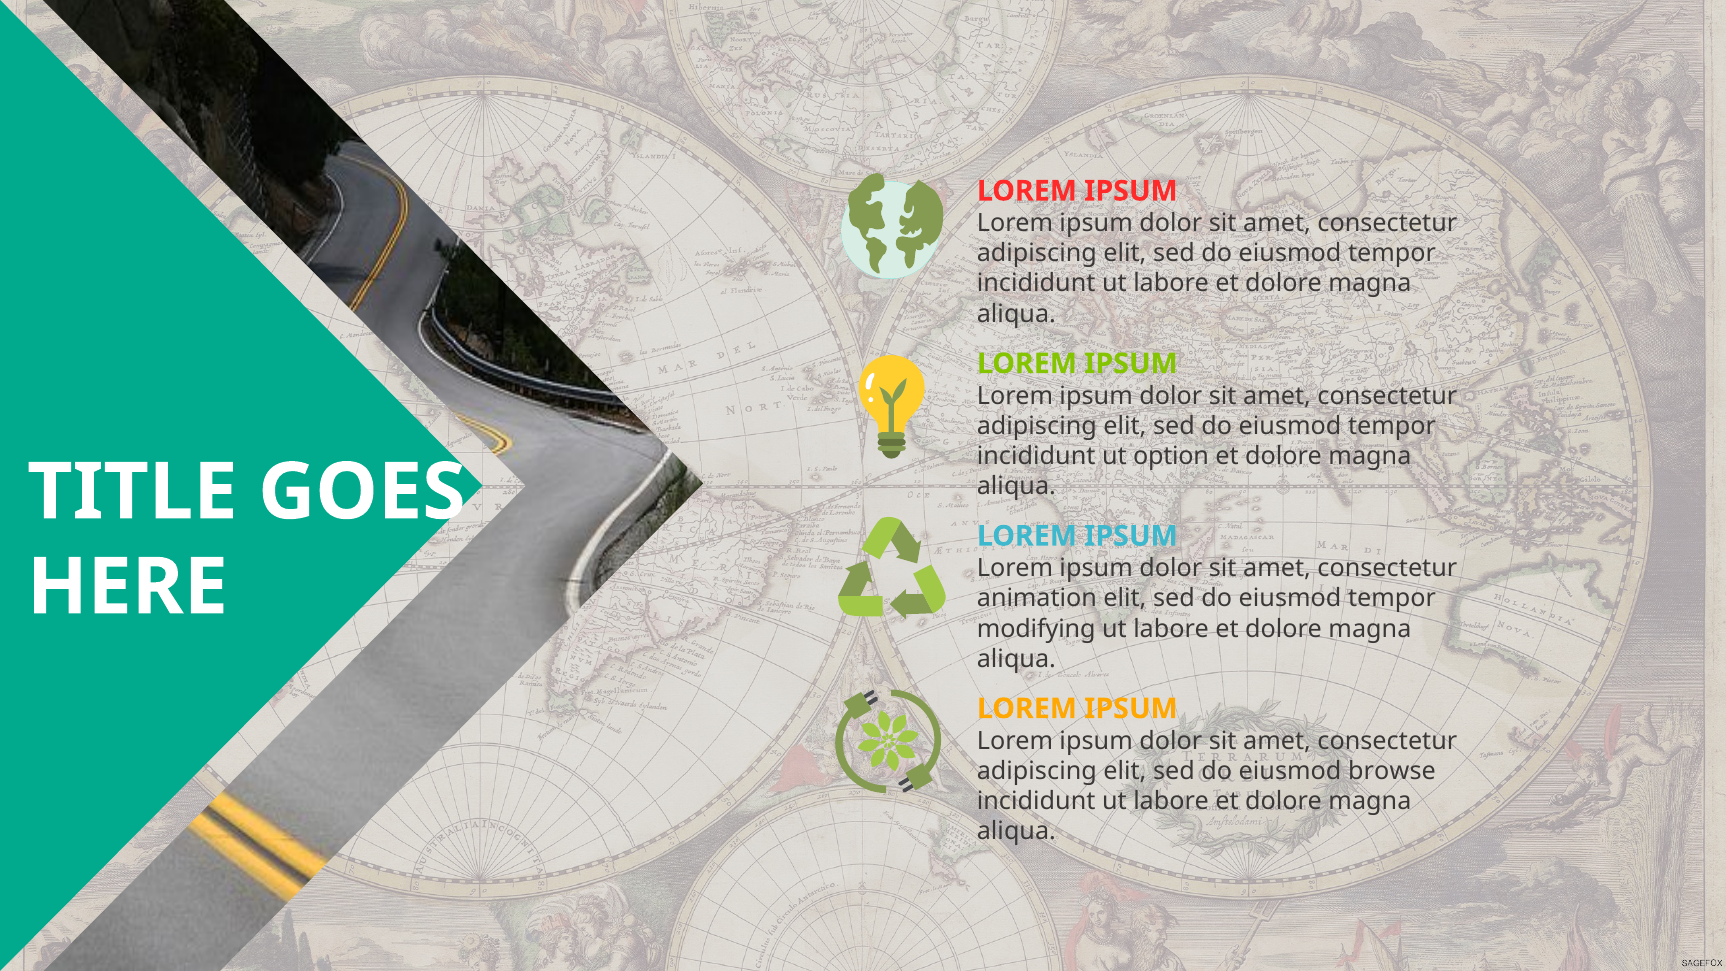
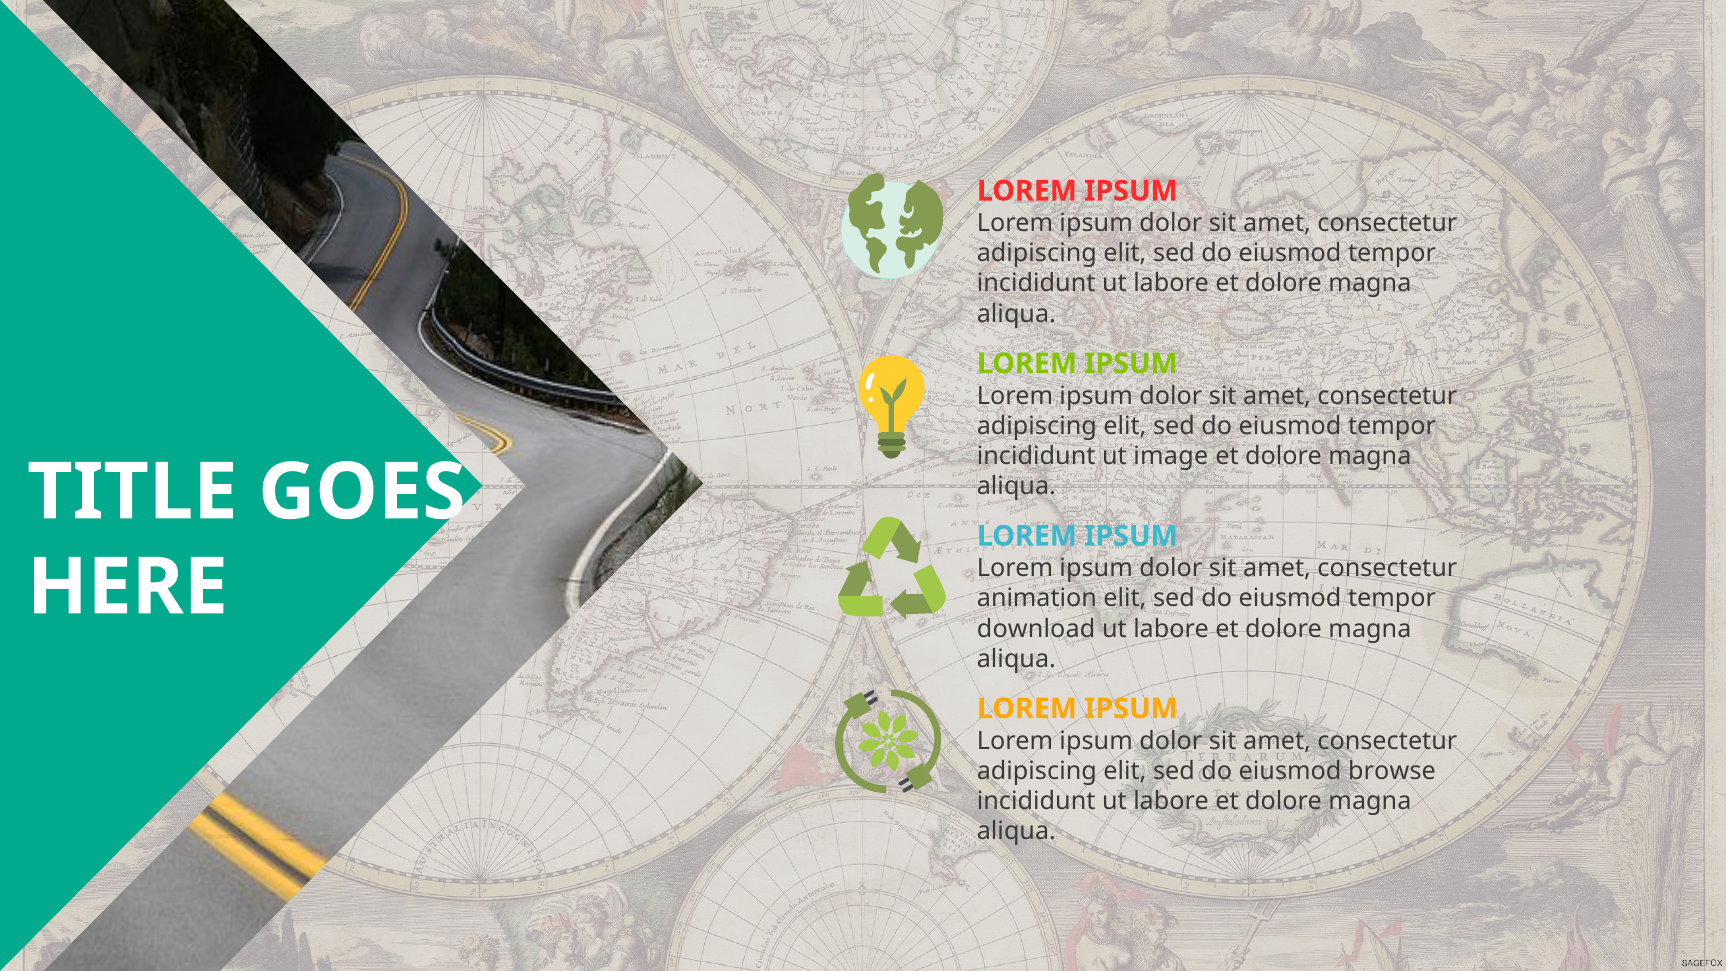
option: option -> image (1171, 456)
modifying: modifying -> download (1036, 629)
